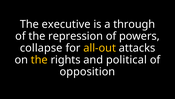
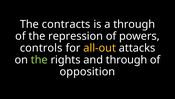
executive: executive -> contracts (66, 24)
collapse: collapse -> controls (41, 48)
the colour: yellow -> light green (39, 60)
and political: political -> through (127, 60)
